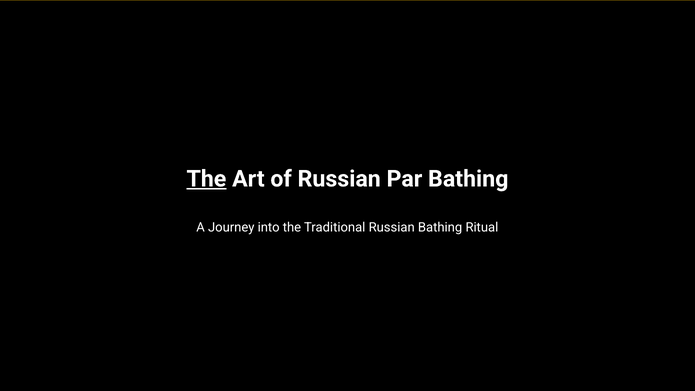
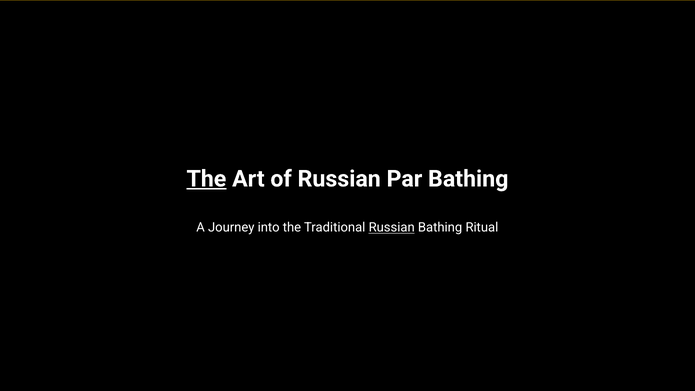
Russian underline: none -> present (392, 228)
